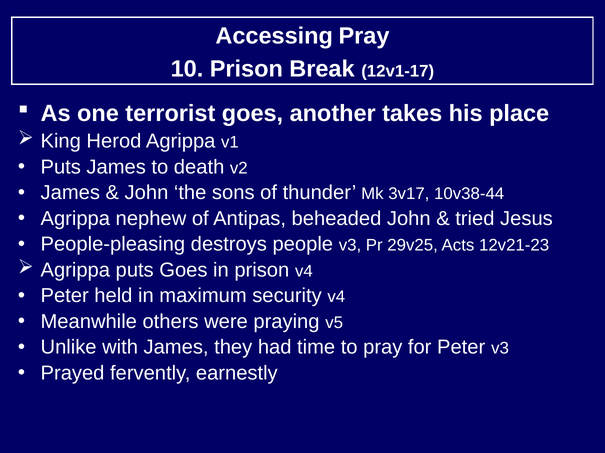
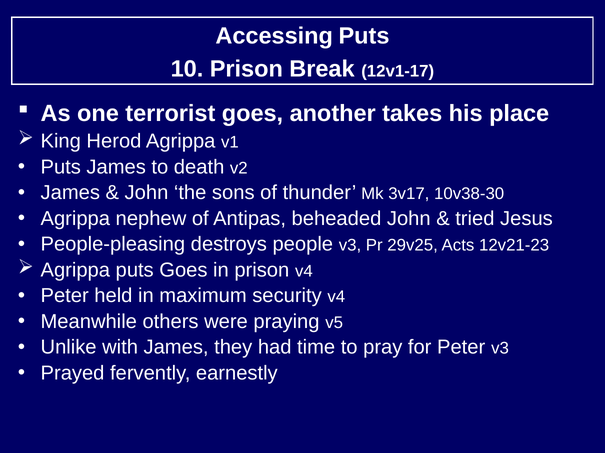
Accessing Pray: Pray -> Puts (364, 36)
10v38-44: 10v38-44 -> 10v38-30 (469, 194)
